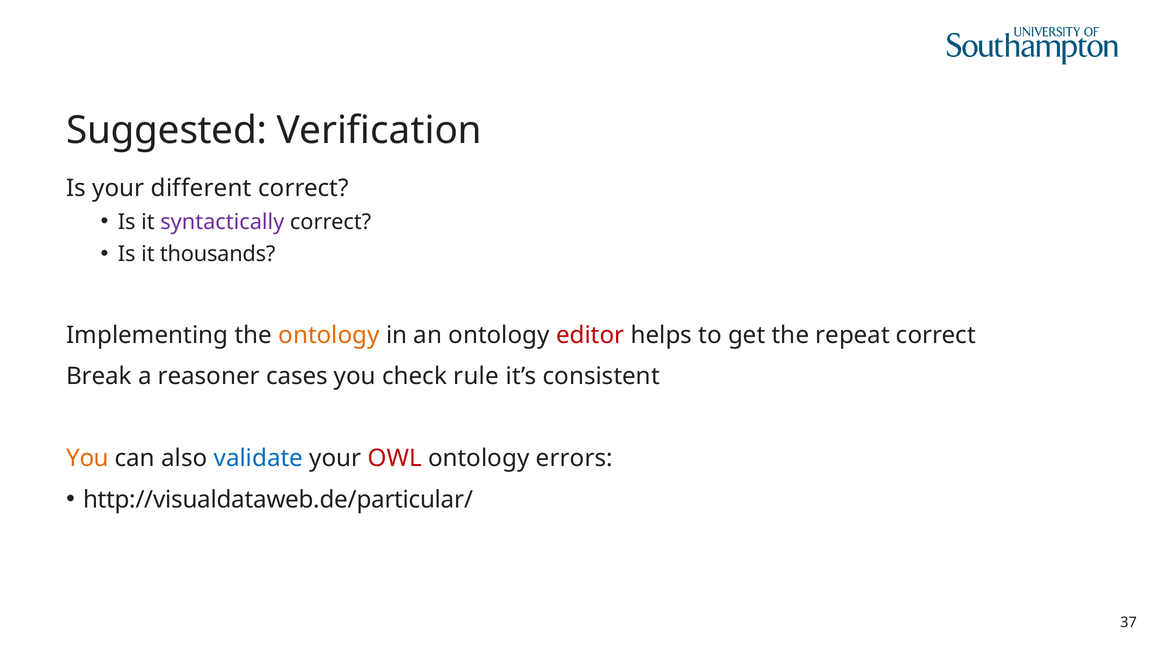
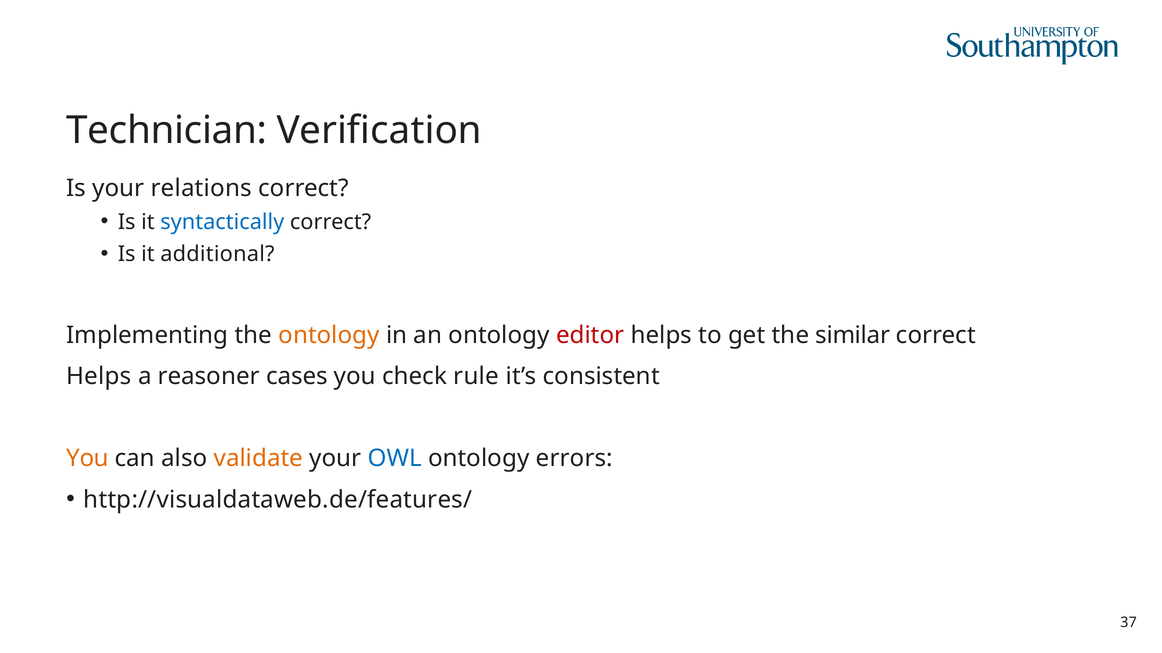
Suggested: Suggested -> Technician (167, 131)
different: different -> relations (201, 189)
syntactically colour: purple -> blue (222, 222)
thousands: thousands -> additional (217, 254)
repeat: repeat -> similar (853, 335)
Break: Break -> Helps (99, 377)
validate colour: blue -> orange (258, 459)
OWL colour: red -> blue (395, 459)
http://visualdataweb.de/particular/: http://visualdataweb.de/particular/ -> http://visualdataweb.de/features/ (278, 500)
